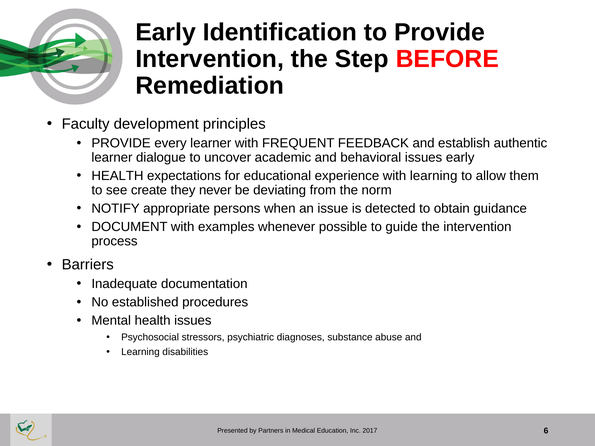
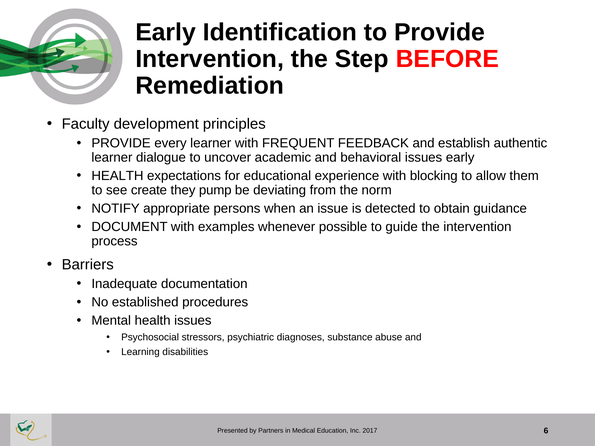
with learning: learning -> blocking (434, 176)
never: never -> pump (215, 190)
